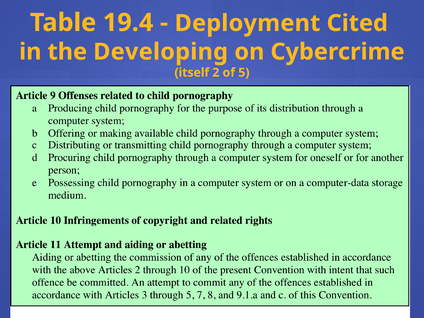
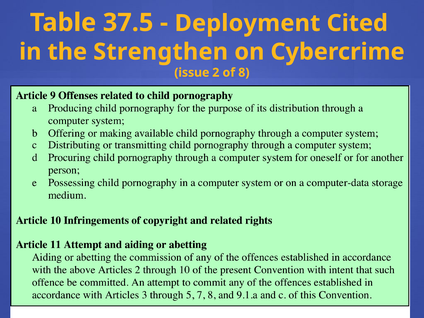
19.4: 19.4 -> 37.5 (128, 23)
Developing: Developing -> Strengthen (161, 52)
itself: itself -> issue (192, 73)
5: 5 -> 8 (244, 73)
